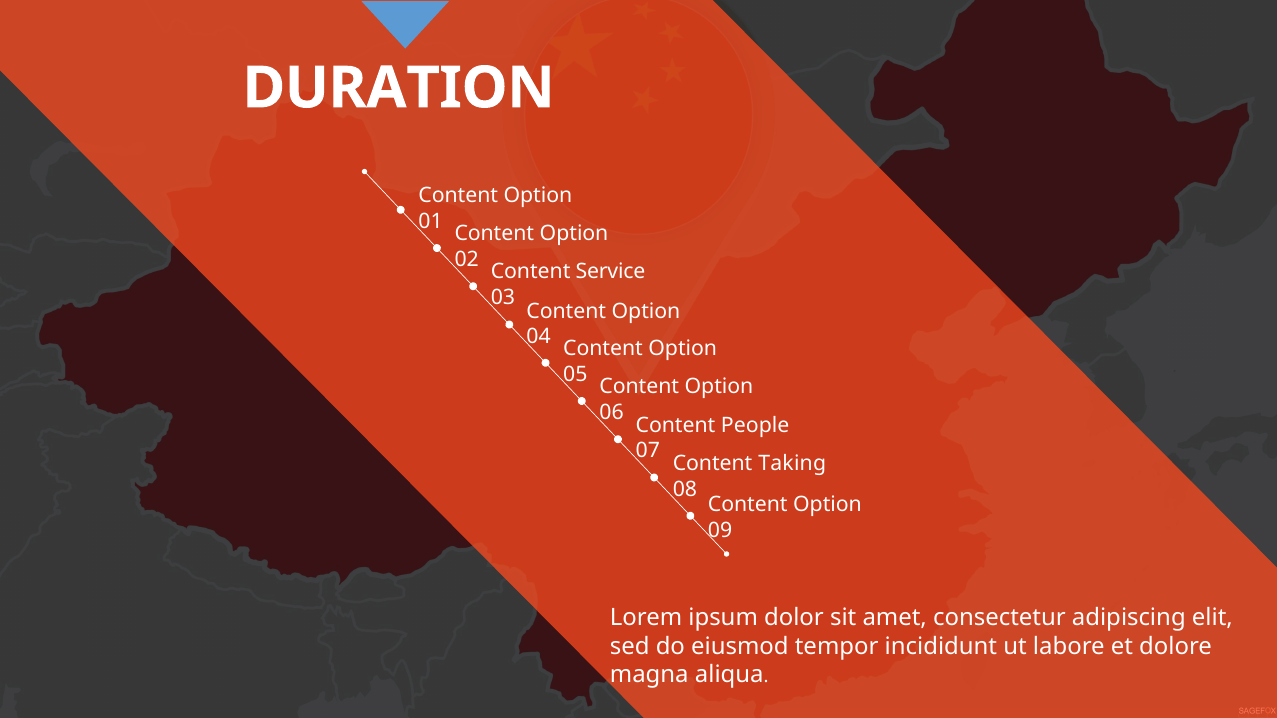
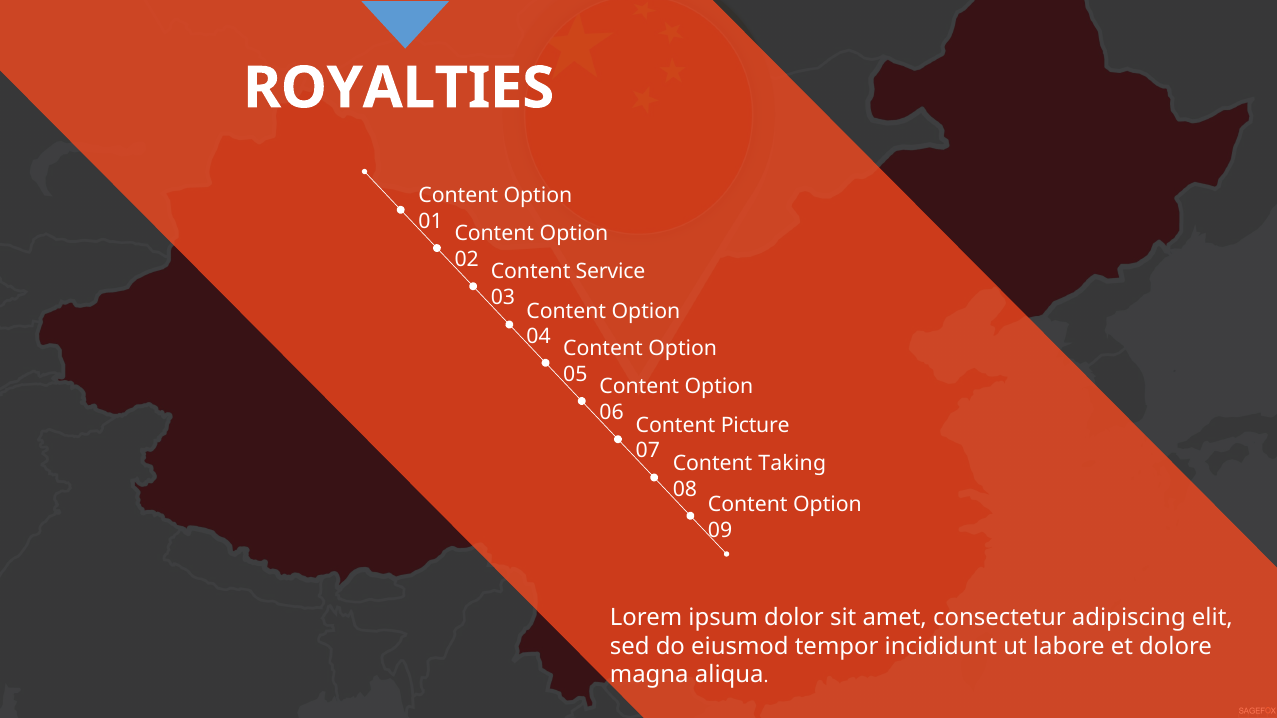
DURATION: DURATION -> ROYALTIES (399, 88)
People: People -> Picture (755, 426)
